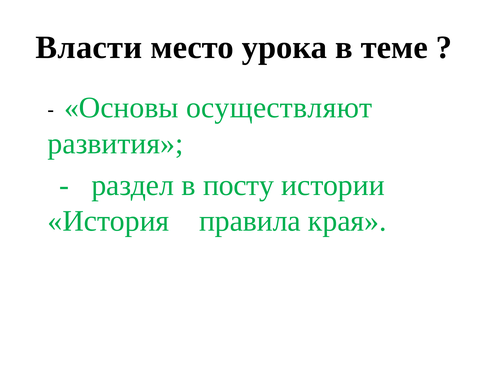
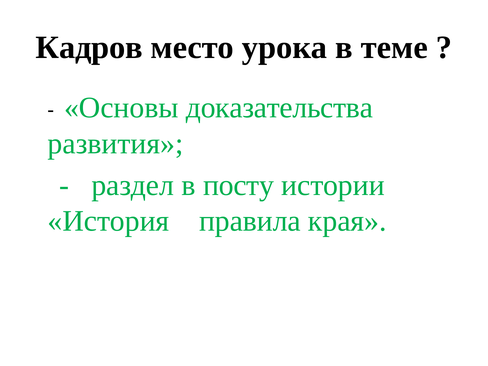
Власти: Власти -> Кадров (89, 47)
осуществляют: осуществляют -> доказательства (279, 108)
